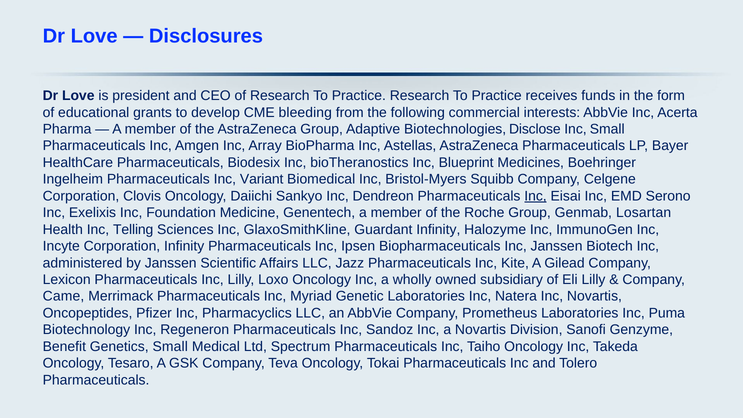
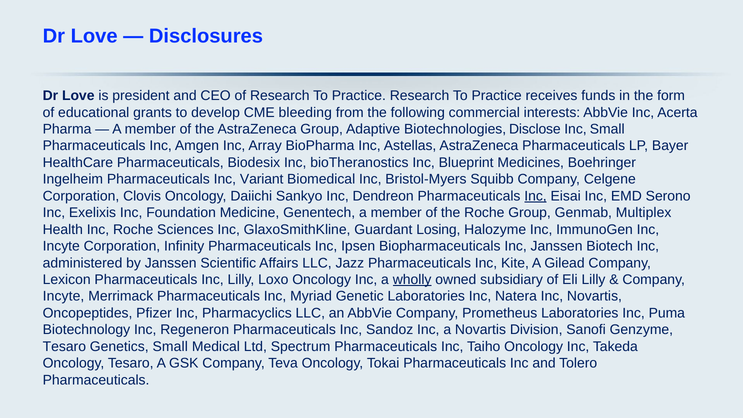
Losartan: Losartan -> Multiplex (644, 213)
Inc Telling: Telling -> Roche (133, 229)
Guardant Infinity: Infinity -> Losing (438, 229)
wholly underline: none -> present (412, 280)
Came: Came -> Incyte (64, 296)
Benefit: Benefit -> Tesaro (64, 346)
